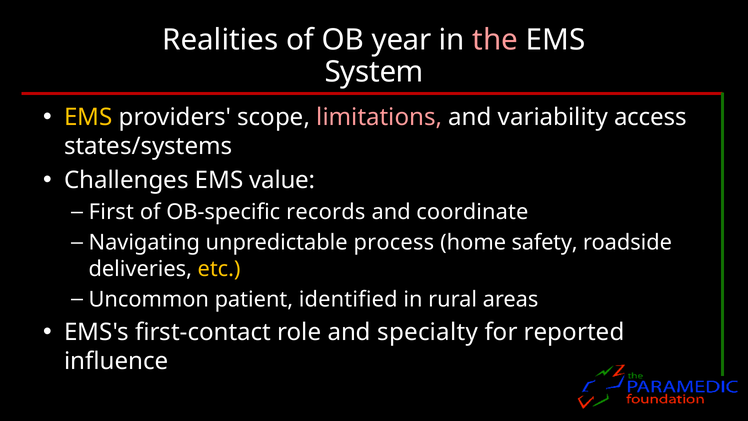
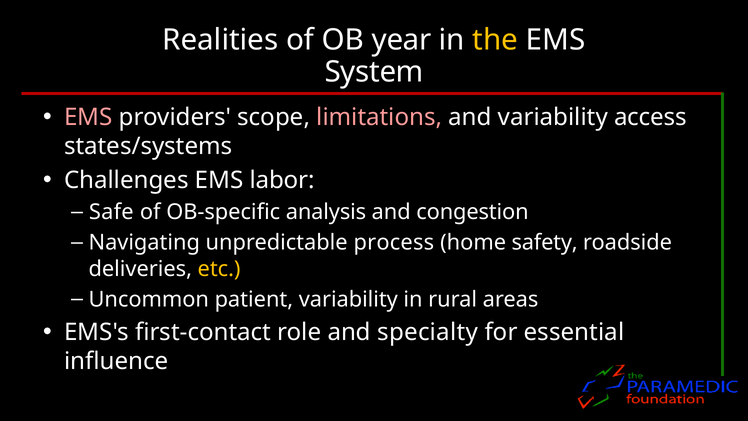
the colour: pink -> yellow (495, 40)
EMS colour: yellow -> pink (88, 117)
value: value -> labor (282, 180)
First: First -> Safe (111, 212)
records: records -> analysis (326, 212)
coordinate: coordinate -> congestion (473, 212)
patient identified: identified -> variability (348, 299)
reported: reported -> essential (574, 332)
